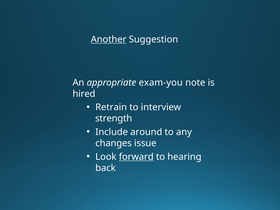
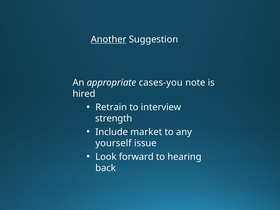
exam-you: exam-you -> cases-you (161, 83)
around: around -> market (146, 132)
changes: changes -> yourself (113, 143)
forward underline: present -> none (136, 157)
